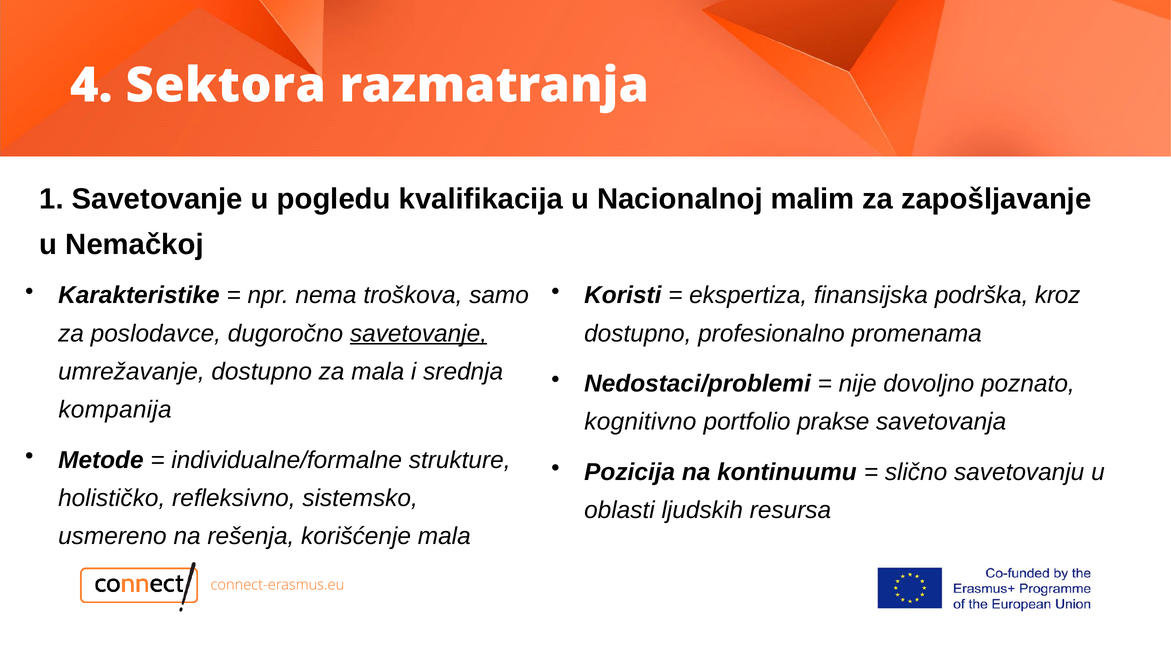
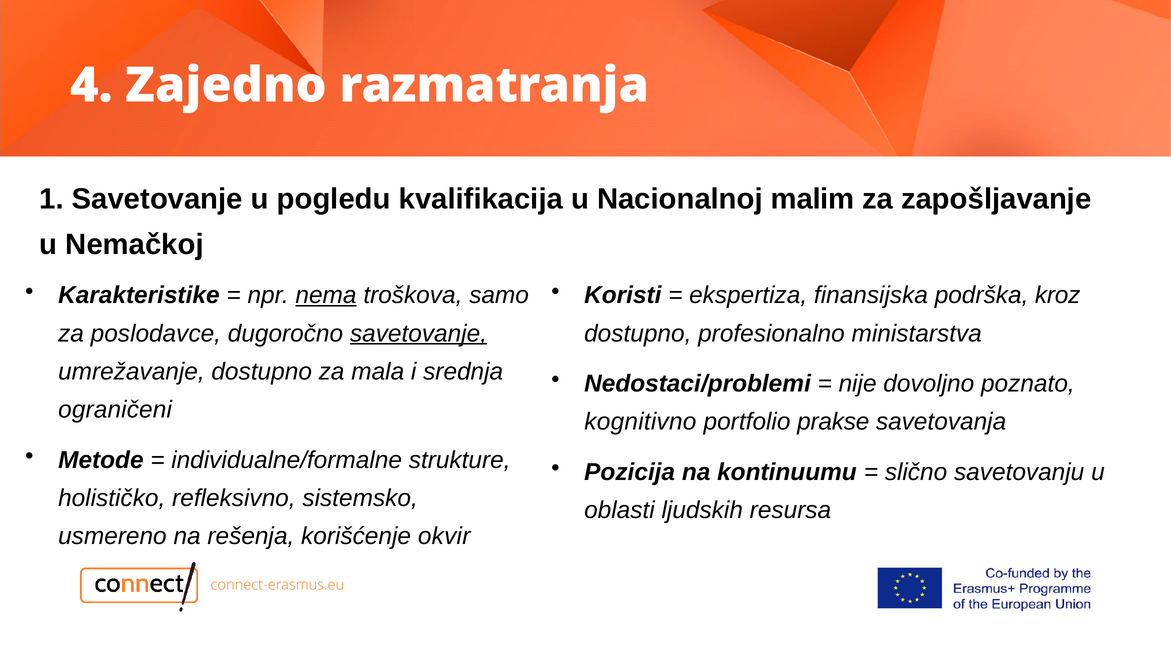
Sektora: Sektora -> Zajedno (226, 86)
nema underline: none -> present (326, 295)
promenama: promenama -> ministarstva (917, 333)
kompanija: kompanija -> ograničeni (115, 409)
korišćenje mala: mala -> okvir (444, 536)
